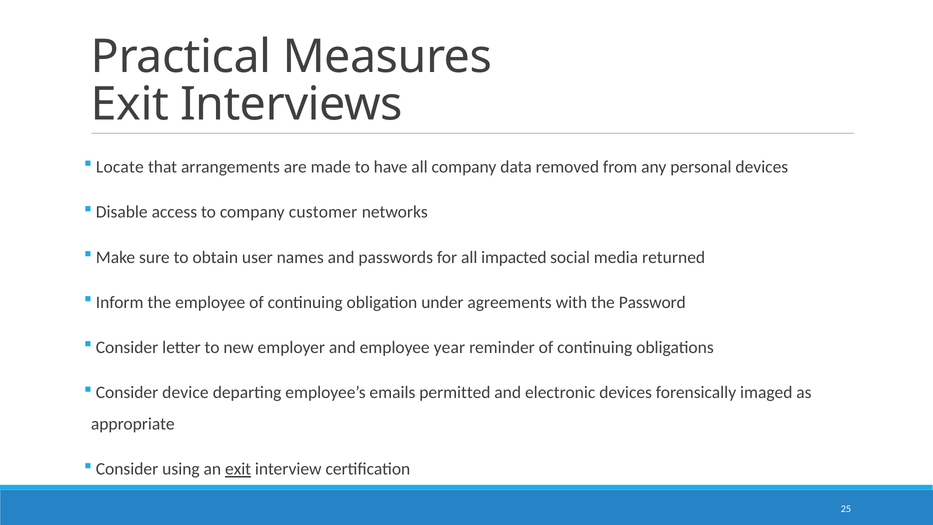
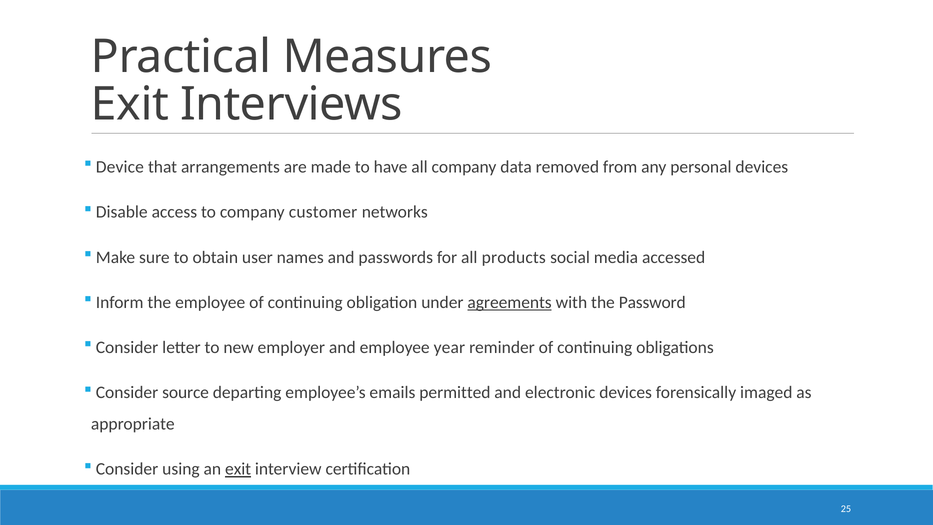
Locate: Locate -> Device (120, 167)
impacted: impacted -> products (514, 257)
returned: returned -> accessed (674, 257)
agreements underline: none -> present (510, 302)
device: device -> source (186, 392)
